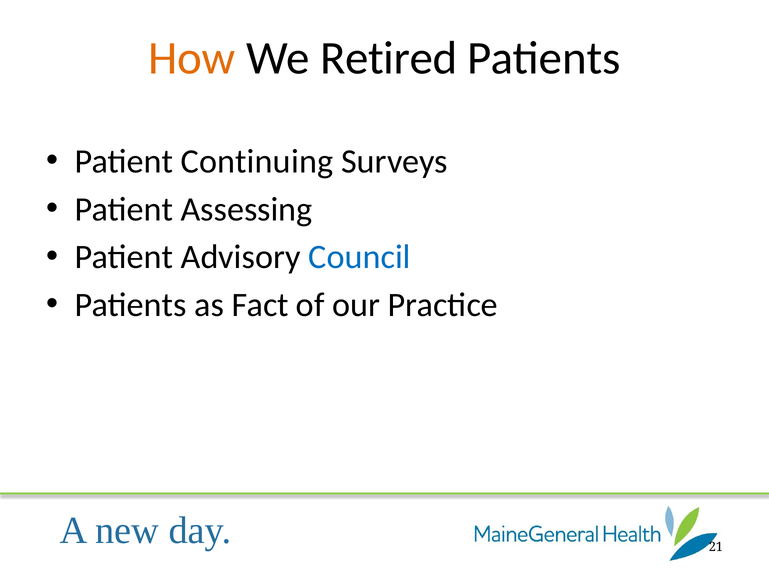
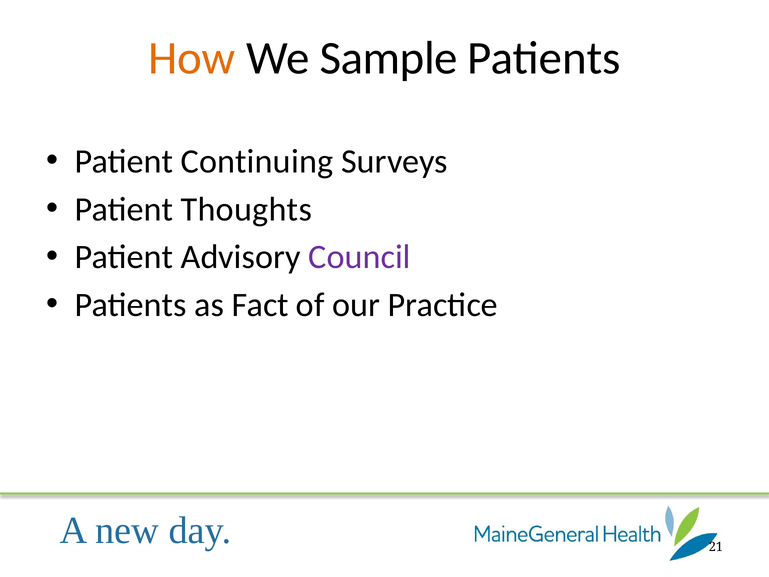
Retired: Retired -> Sample (389, 58)
Assessing: Assessing -> Thoughts (246, 209)
Council colour: blue -> purple (360, 257)
